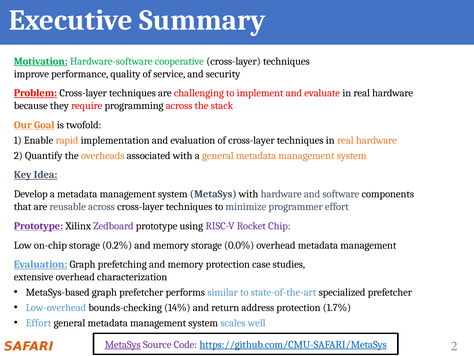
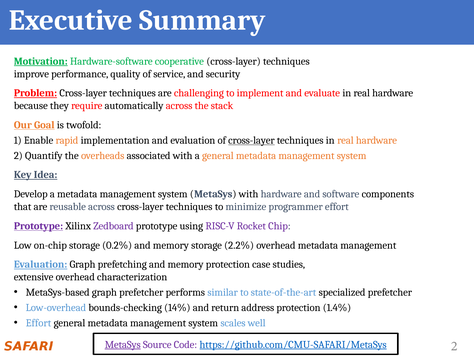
programming: programming -> automatically (134, 106)
cross-layer underline: none -> present (251, 140)
0.0%: 0.0% -> 2.2% (239, 245)
1.7%: 1.7% -> 1.4% (337, 307)
